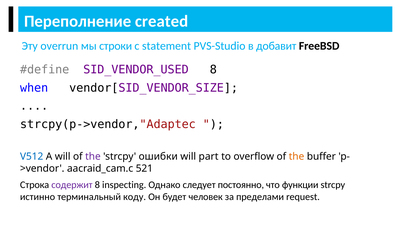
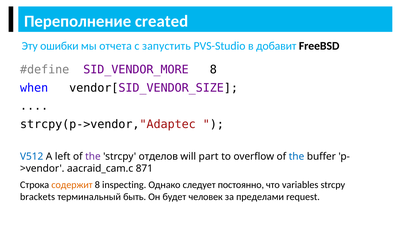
overrun: overrun -> ошибки (59, 46)
строки: строки -> отчета (116, 46)
statement: statement -> запустить (166, 46)
SID_VENDOR_USED: SID_VENDOR_USED -> SID_VENDOR_MORE (136, 69)
A will: will -> left (63, 156)
ошибки: ошибки -> отделов (158, 156)
the colour: orange -> blue (297, 156)
521: 521 -> 871 (144, 168)
содержит colour: purple -> orange (72, 184)
функции: функции -> variables (300, 184)
истинно: истинно -> brackets (38, 196)
коду: коду -> быть (135, 196)
